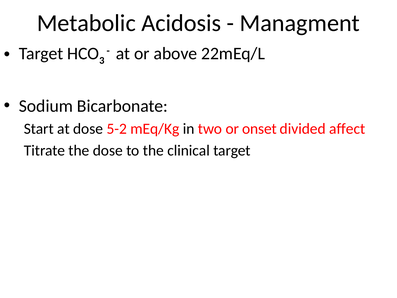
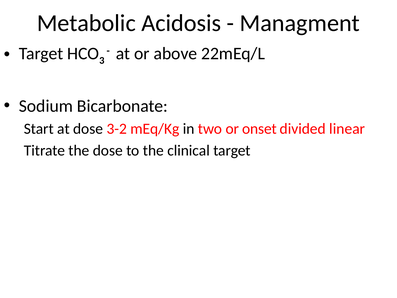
5-2: 5-2 -> 3-2 (117, 129)
affect: affect -> linear (347, 129)
